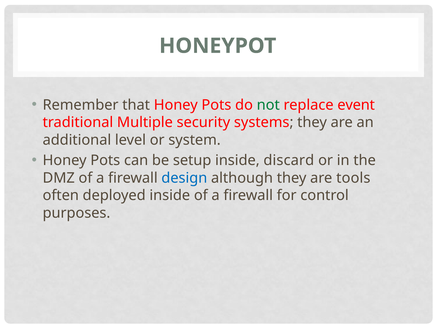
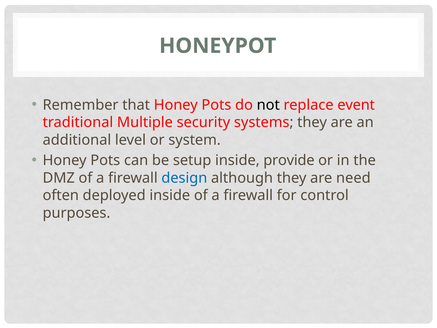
not colour: green -> black (268, 105)
discard: discard -> provide (289, 160)
tools: tools -> need (353, 178)
